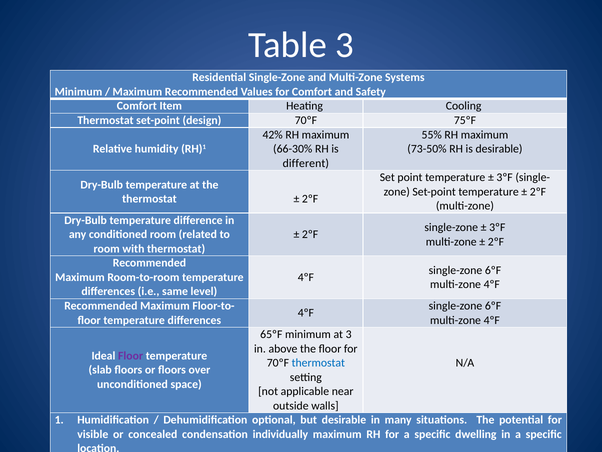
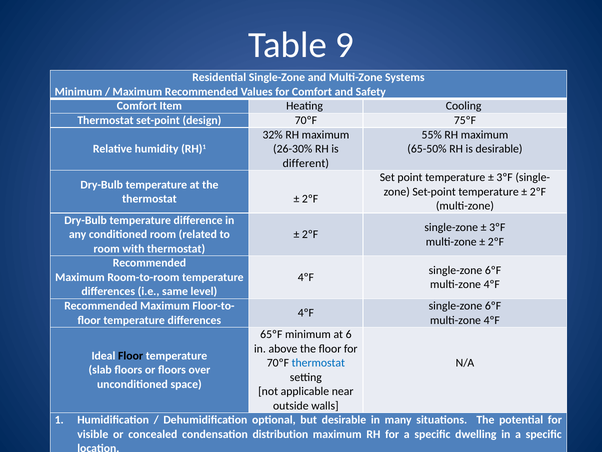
Table 3: 3 -> 9 (344, 45)
42%: 42% -> 32% (273, 135)
66-30%: 66-30% -> 26-30% (293, 149)
73-50%: 73-50% -> 65-50% (427, 149)
at 3: 3 -> 6 (349, 334)
Floor colour: purple -> black (131, 355)
individually: individually -> distribution (280, 434)
